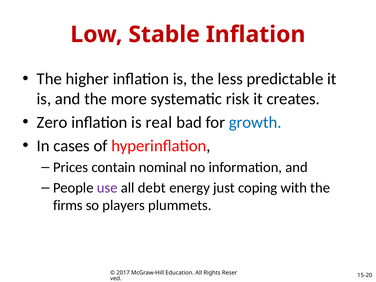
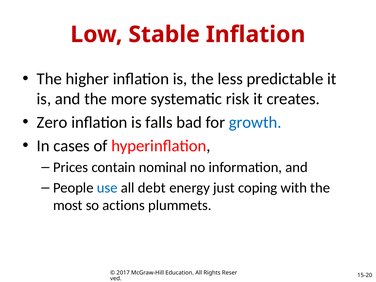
real: real -> falls (159, 122)
use colour: purple -> blue (107, 188)
firms: firms -> most (68, 205)
players: players -> actions (124, 205)
